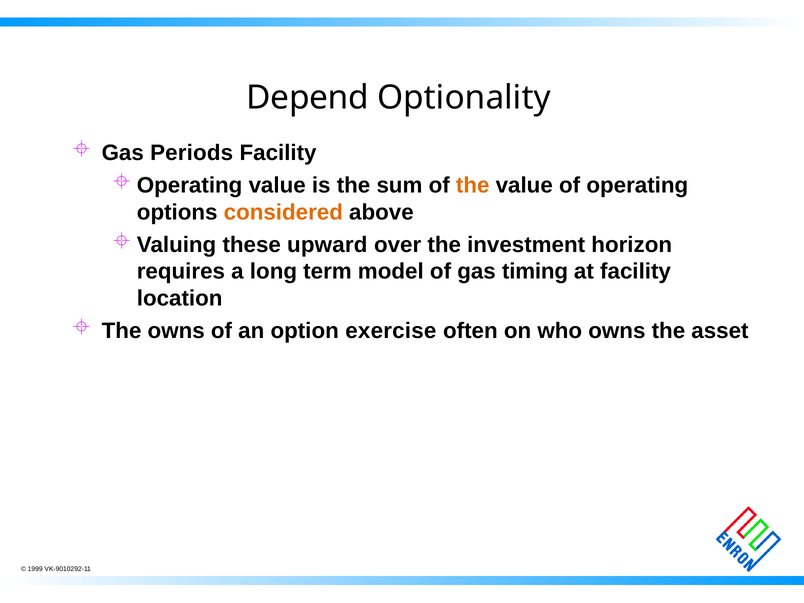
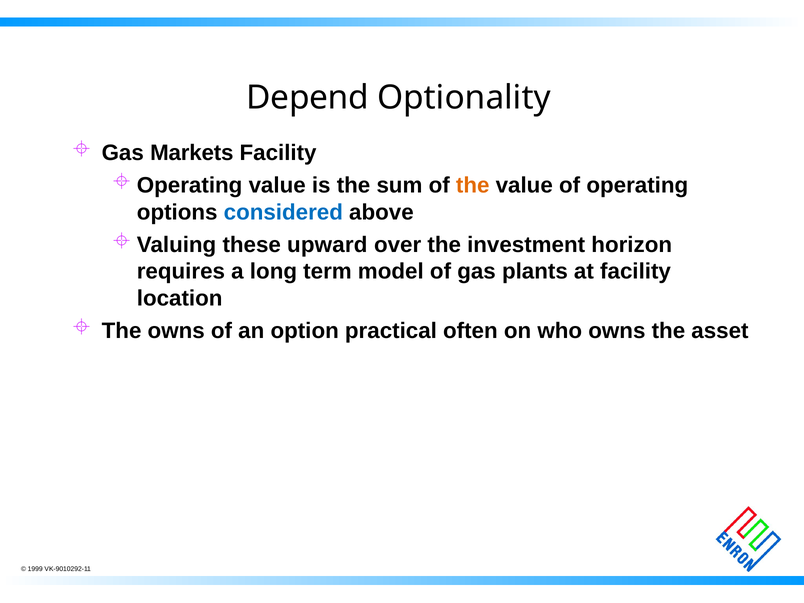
Periods: Periods -> Markets (192, 153)
considered colour: orange -> blue (283, 212)
timing: timing -> plants (535, 272)
exercise: exercise -> practical (391, 331)
